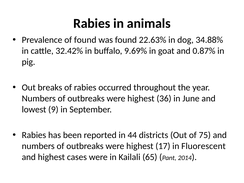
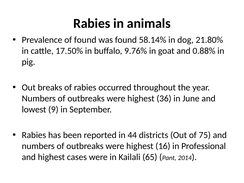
22.63%: 22.63% -> 58.14% (153, 40)
34.88%: 34.88% -> 21.80% (209, 40)
32.42%: 32.42% -> 17.50% (69, 51)
9.69%: 9.69% -> 9.76% (136, 51)
0.87%: 0.87% -> 0.88% (204, 51)
17: 17 -> 16 (163, 146)
Fluorescent: Fluorescent -> Professional (204, 146)
